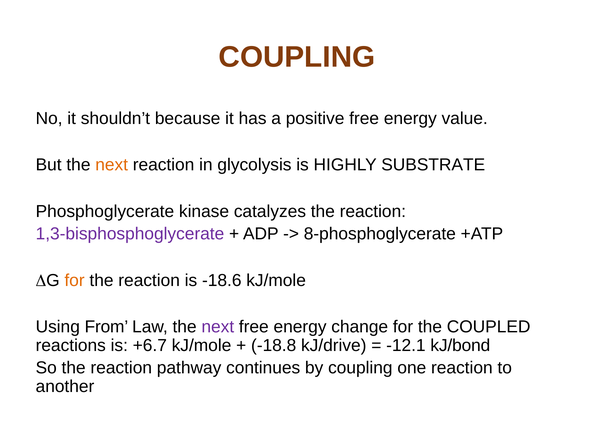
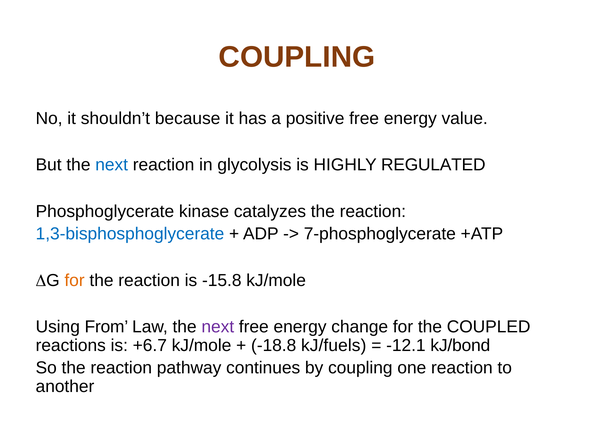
next colour: orange -> blue (112, 165)
SUBSTRATE: SUBSTRATE -> REGULATED (433, 165)
1,3-bisphosphoglycerate colour: purple -> blue (130, 234)
8-phosphoglycerate: 8-phosphoglycerate -> 7-phosphoglycerate (380, 234)
-18.6: -18.6 -> -15.8 (222, 281)
kJ/drive: kJ/drive -> kJ/fuels (334, 346)
